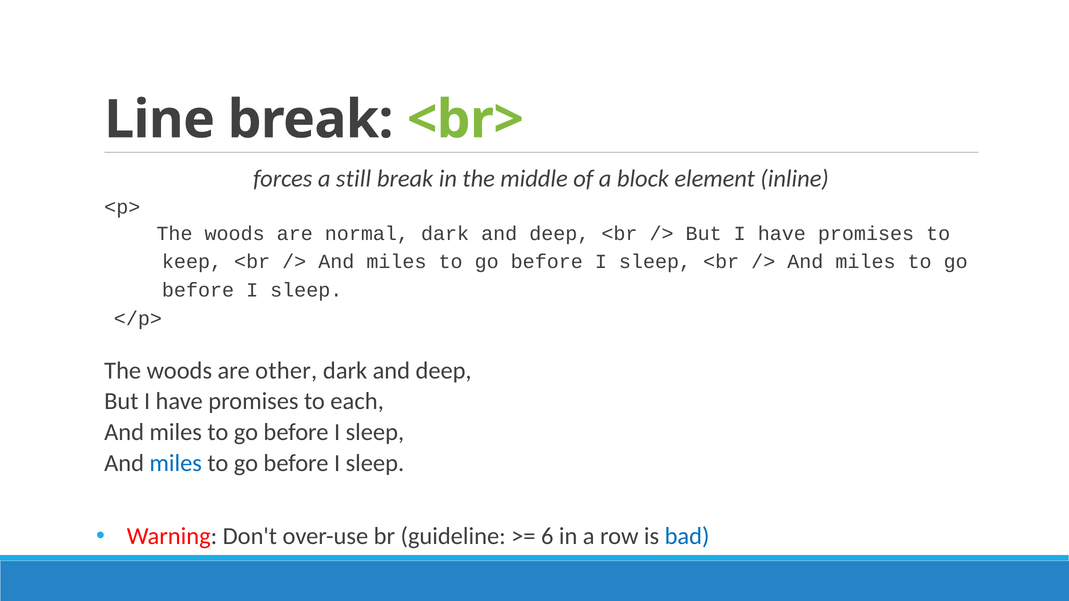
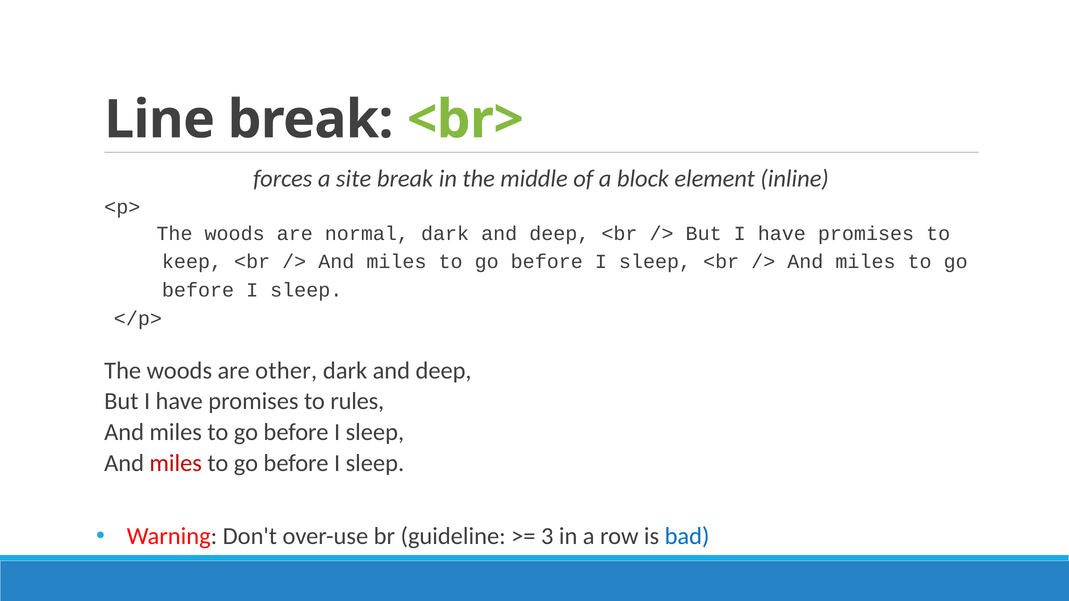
still: still -> site (354, 179)
each: each -> rules (357, 402)
miles colour: blue -> red (176, 463)
6: 6 -> 3 (547, 536)
